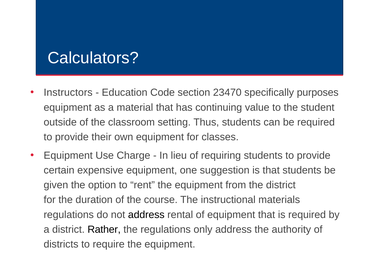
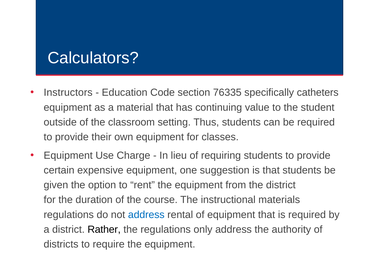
23470: 23470 -> 76335 (227, 93)
purposes: purposes -> catheters (318, 93)
address colour: black -> blue (146, 214)
